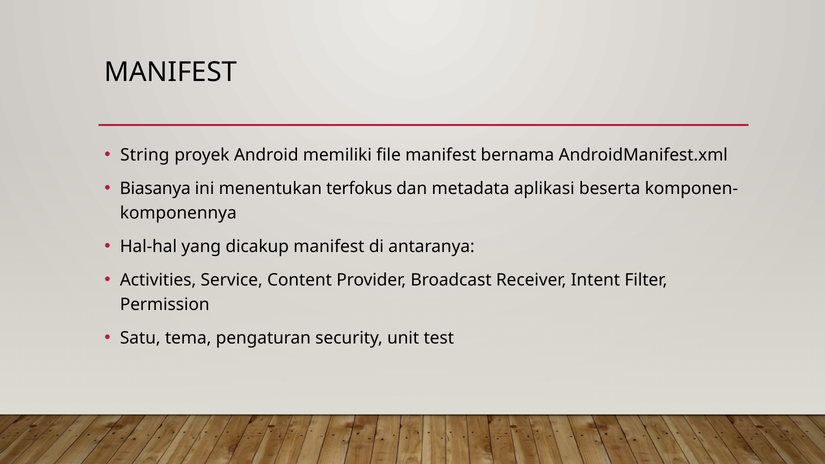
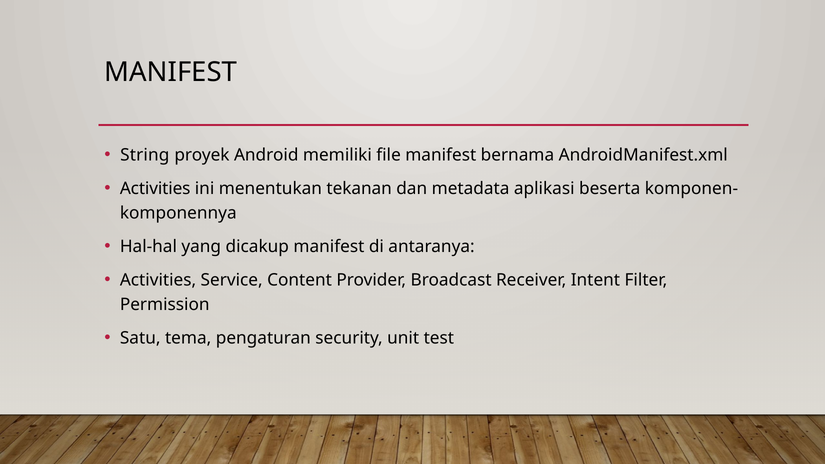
Biasanya: Biasanya -> Activities (155, 188)
terfokus: terfokus -> tekanan (359, 188)
